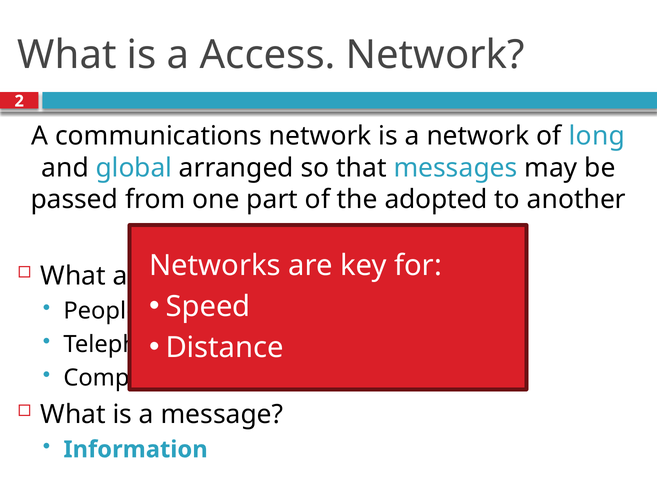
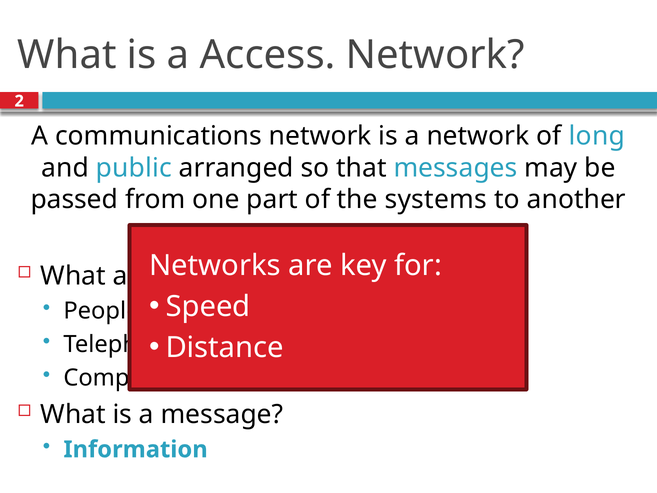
global: global -> public (134, 168)
adopted: adopted -> systems (436, 199)
